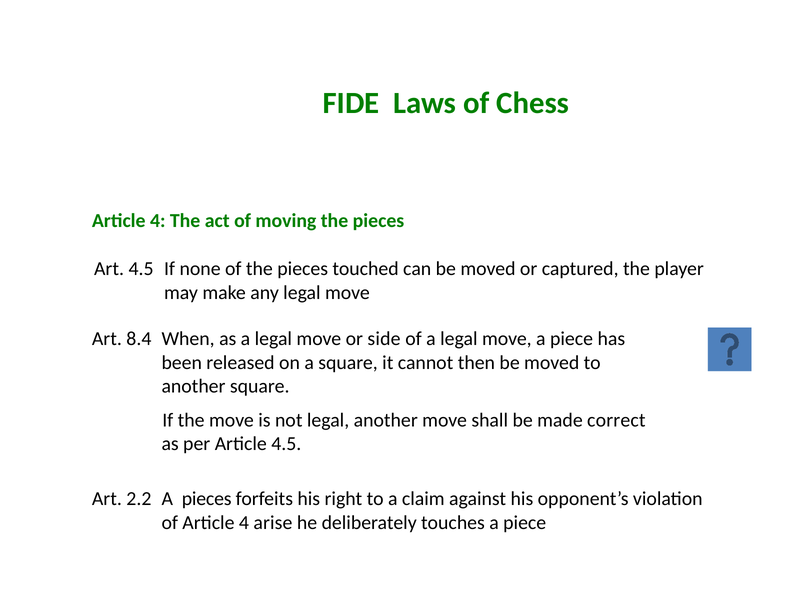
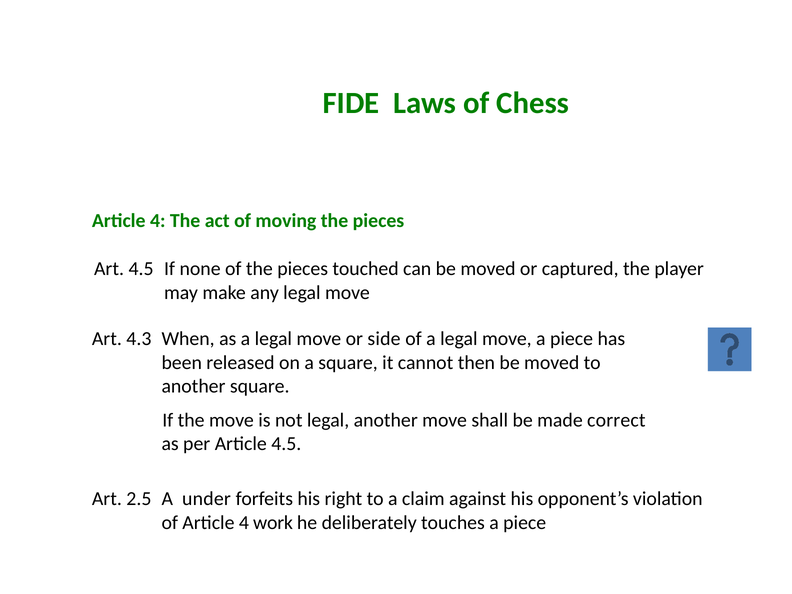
8.4: 8.4 -> 4.3 (139, 339)
2.2: 2.2 -> 2.5 (139, 499)
A pieces: pieces -> under (206, 499)
arise: arise -> work (273, 523)
